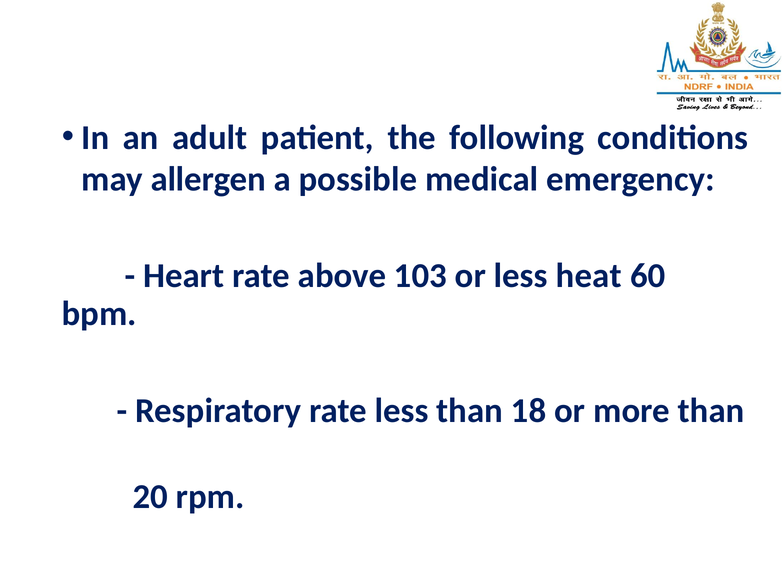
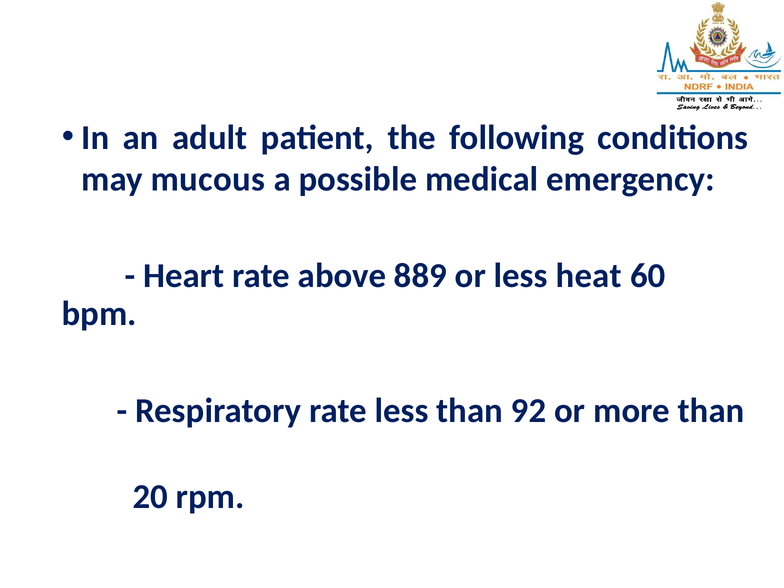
allergen: allergen -> mucous (208, 179)
103: 103 -> 889 (420, 276)
18: 18 -> 92 (529, 411)
